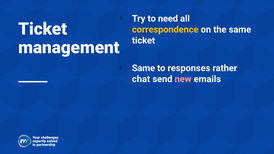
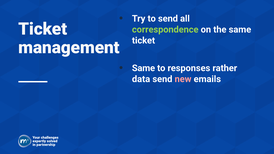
to need: need -> send (168, 19)
correspondence colour: yellow -> light green (165, 30)
chat: chat -> data (141, 79)
